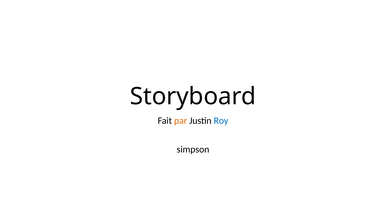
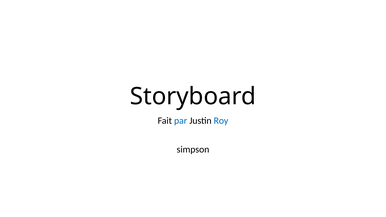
par colour: orange -> blue (181, 121)
